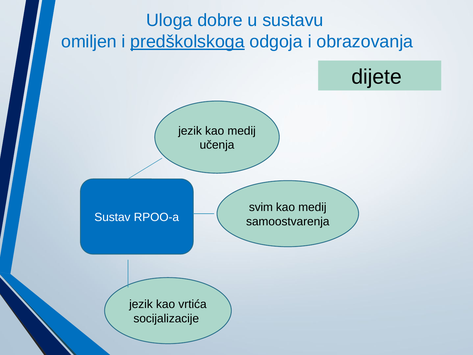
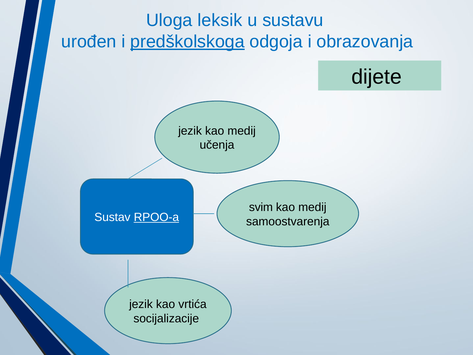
dobre: dobre -> leksik (220, 20)
omiljen: omiljen -> urođen (89, 42)
RPOO-a underline: none -> present (156, 217)
